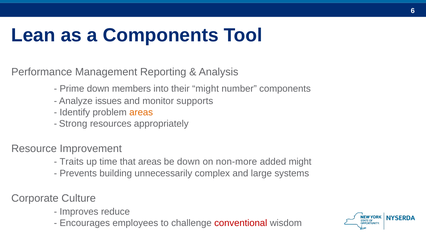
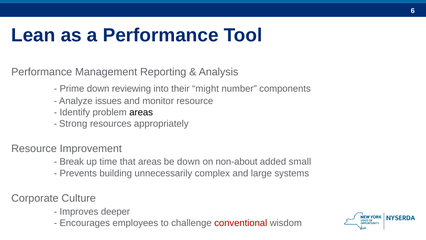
a Components: Components -> Performance (161, 35)
members: members -> reviewing (131, 88)
monitor supports: supports -> resource (195, 101)
areas colour: orange -> black (141, 112)
Traits: Traits -> Break (72, 162)
non-more: non-more -> non-about (237, 162)
added might: might -> small (300, 162)
reduce: reduce -> deeper (115, 211)
